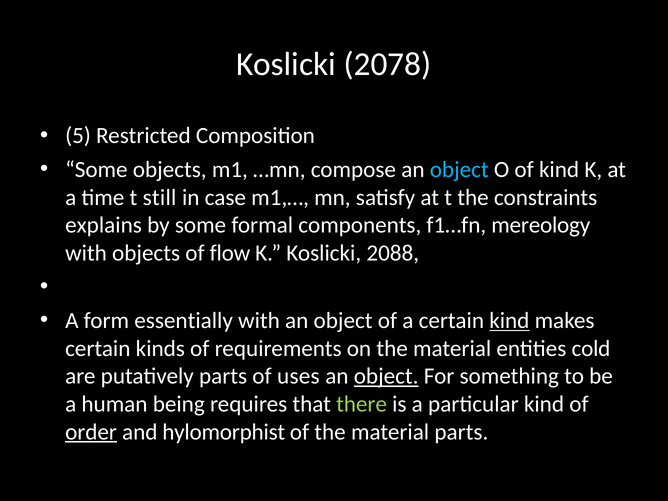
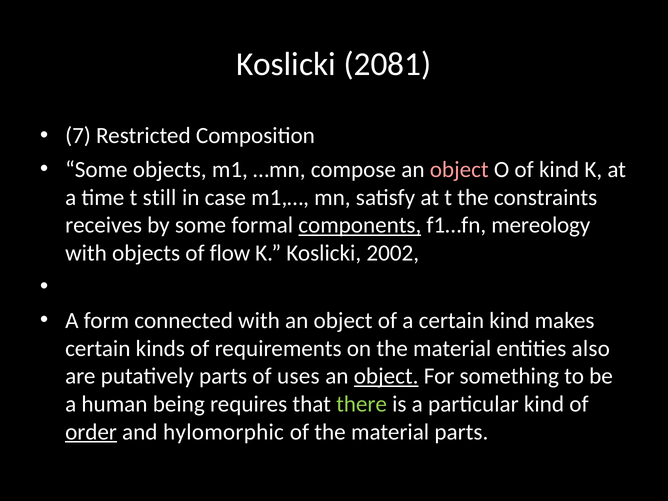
2078: 2078 -> 2081 (387, 64)
5: 5 -> 7 (78, 136)
object colour: light blue -> pink (459, 170)
explains: explains -> receives (104, 225)
components underline: none -> present (360, 225)
2088: 2088 -> 2002 (393, 253)
essentially: essentially -> connected (184, 321)
kind underline: present -> none (509, 321)
cold: cold -> also (591, 348)
hylomorphist: hylomorphist -> hylomorphic (224, 432)
